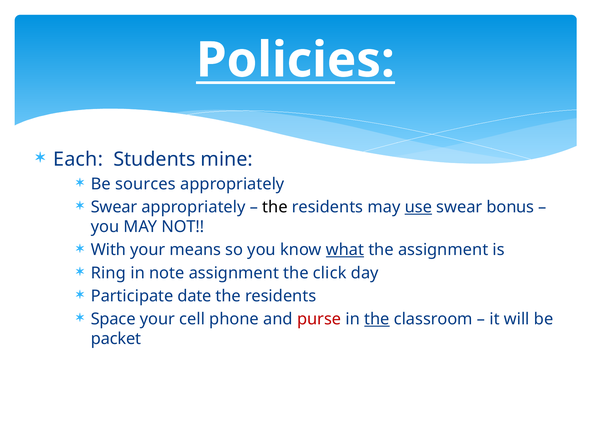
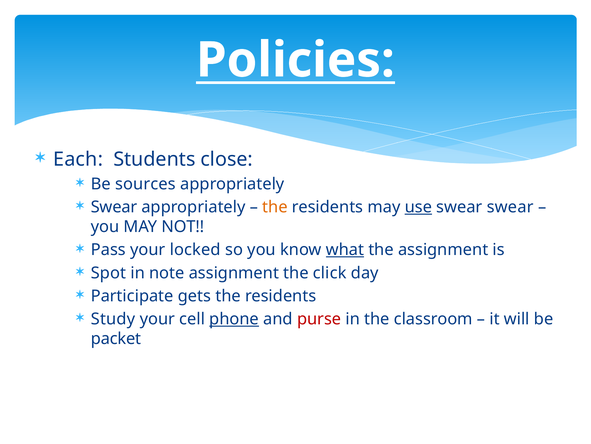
mine: mine -> close (227, 159)
the colour: black -> orange (275, 207)
swear bonus: bonus -> swear (510, 207)
With: With -> Pass (108, 249)
means: means -> locked (195, 249)
Ring: Ring -> Spot (108, 272)
date: date -> gets (194, 296)
Space: Space -> Study (113, 319)
phone underline: none -> present (234, 319)
the underline: present -> none (377, 319)
